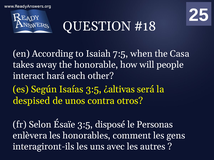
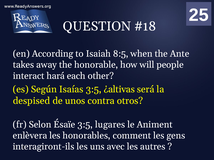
7:5: 7:5 -> 8:5 (121, 54)
Casa: Casa -> Ante (180, 54)
disposé: disposé -> lugares (110, 125)
Personas: Personas -> Animent (155, 125)
